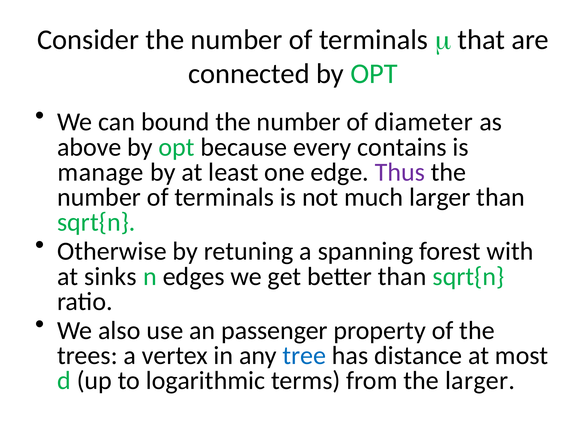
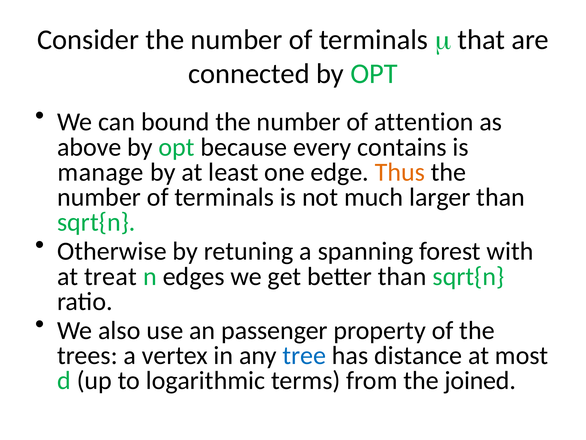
diameter: diameter -> attention (424, 122)
Thus colour: purple -> orange (400, 172)
sinks: sinks -> treat (110, 276)
the larger: larger -> joined (480, 380)
